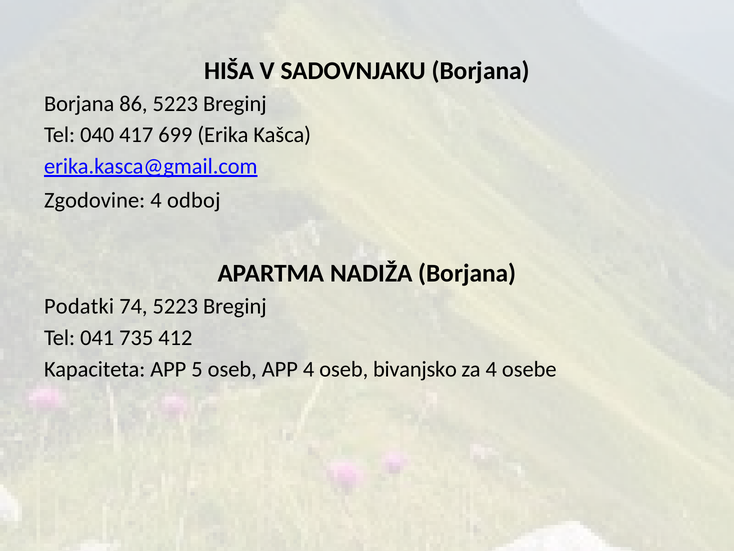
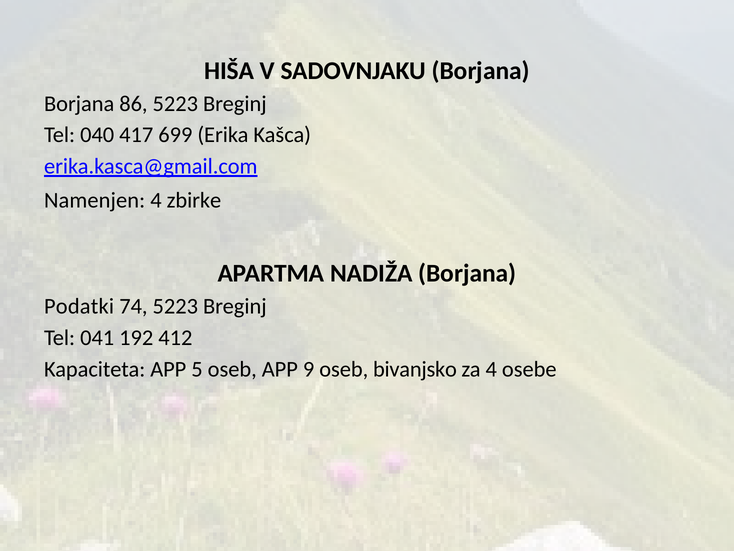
Zgodovine: Zgodovine -> Namenjen (95, 200)
odboj: odboj -> zbirke (194, 200)
735: 735 -> 192 (136, 338)
APP 4: 4 -> 9 (309, 369)
